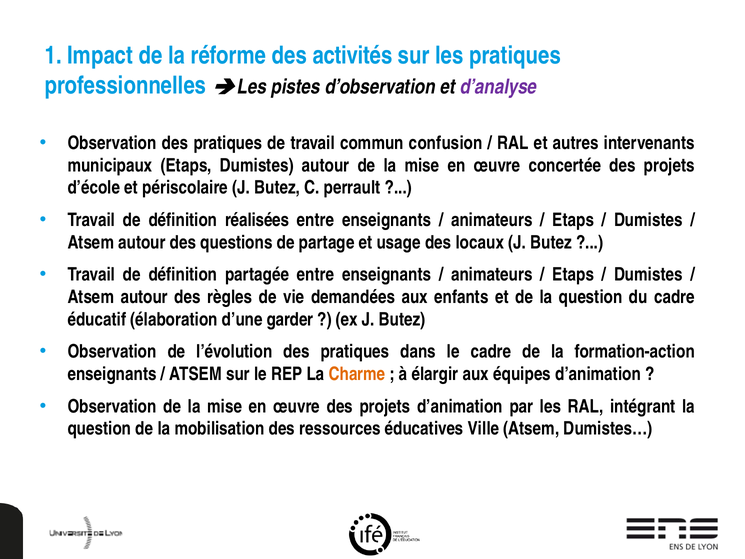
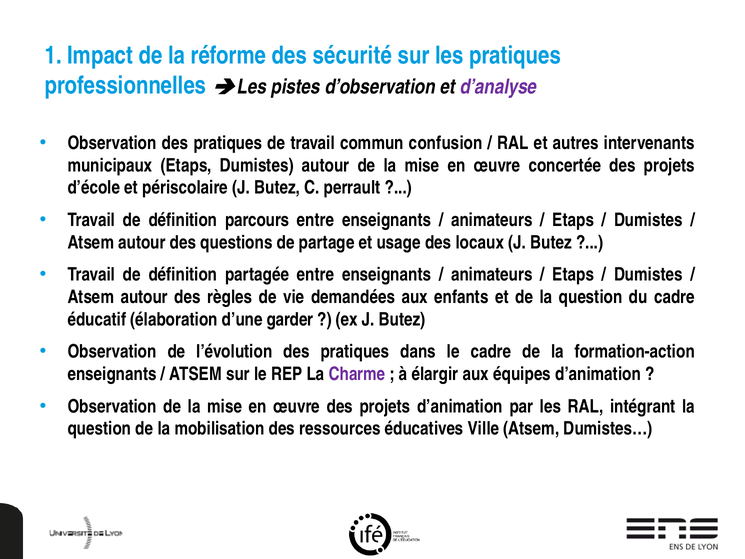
activités: activités -> sécurité (352, 56)
réalisées: réalisées -> parcours (257, 220)
Charme colour: orange -> purple (357, 374)
